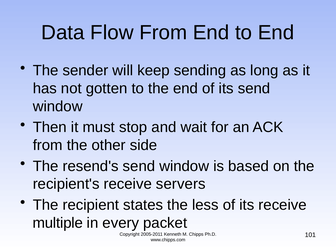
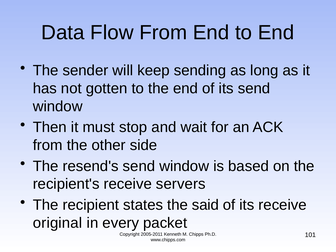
less: less -> said (205, 205)
multiple: multiple -> original (58, 223)
